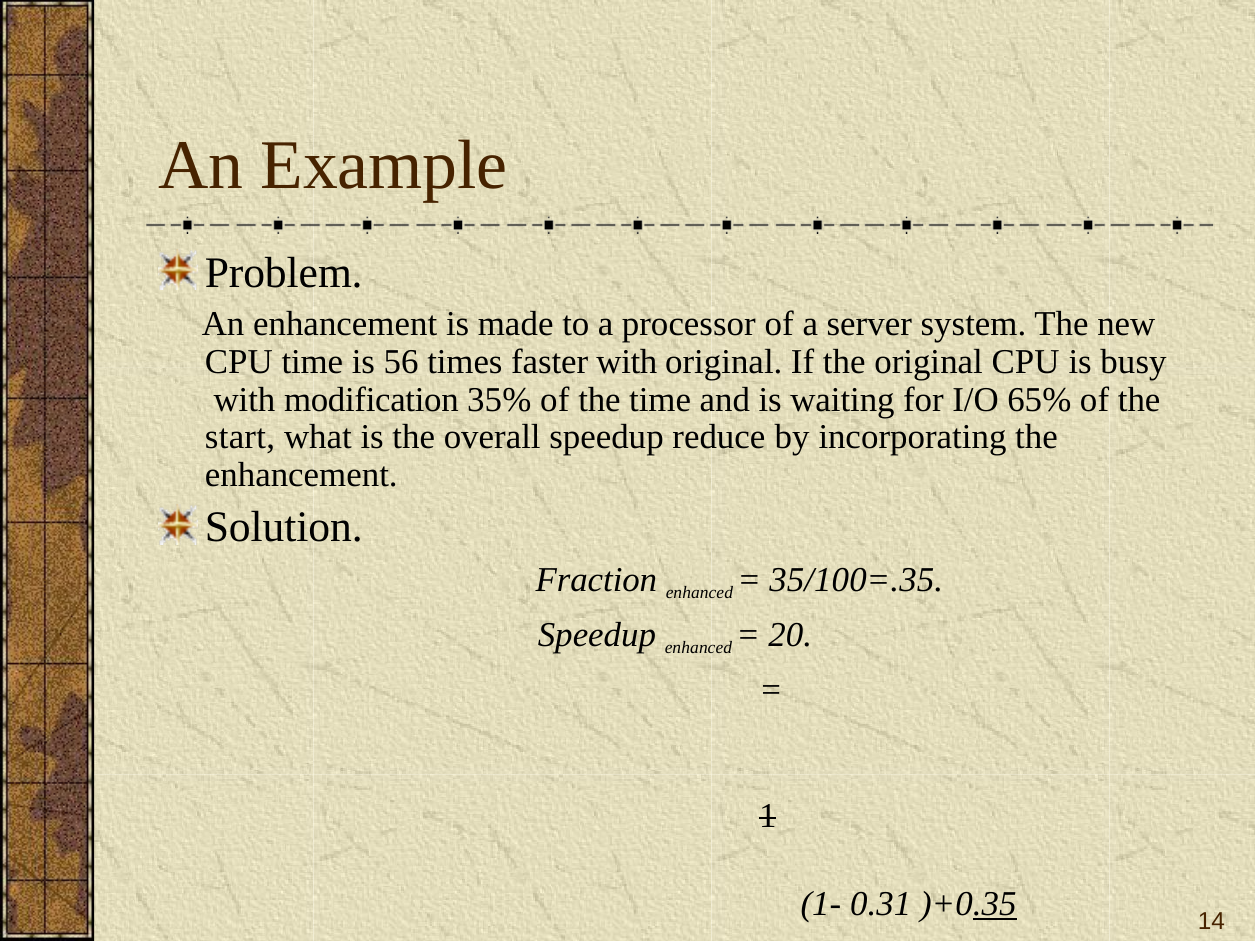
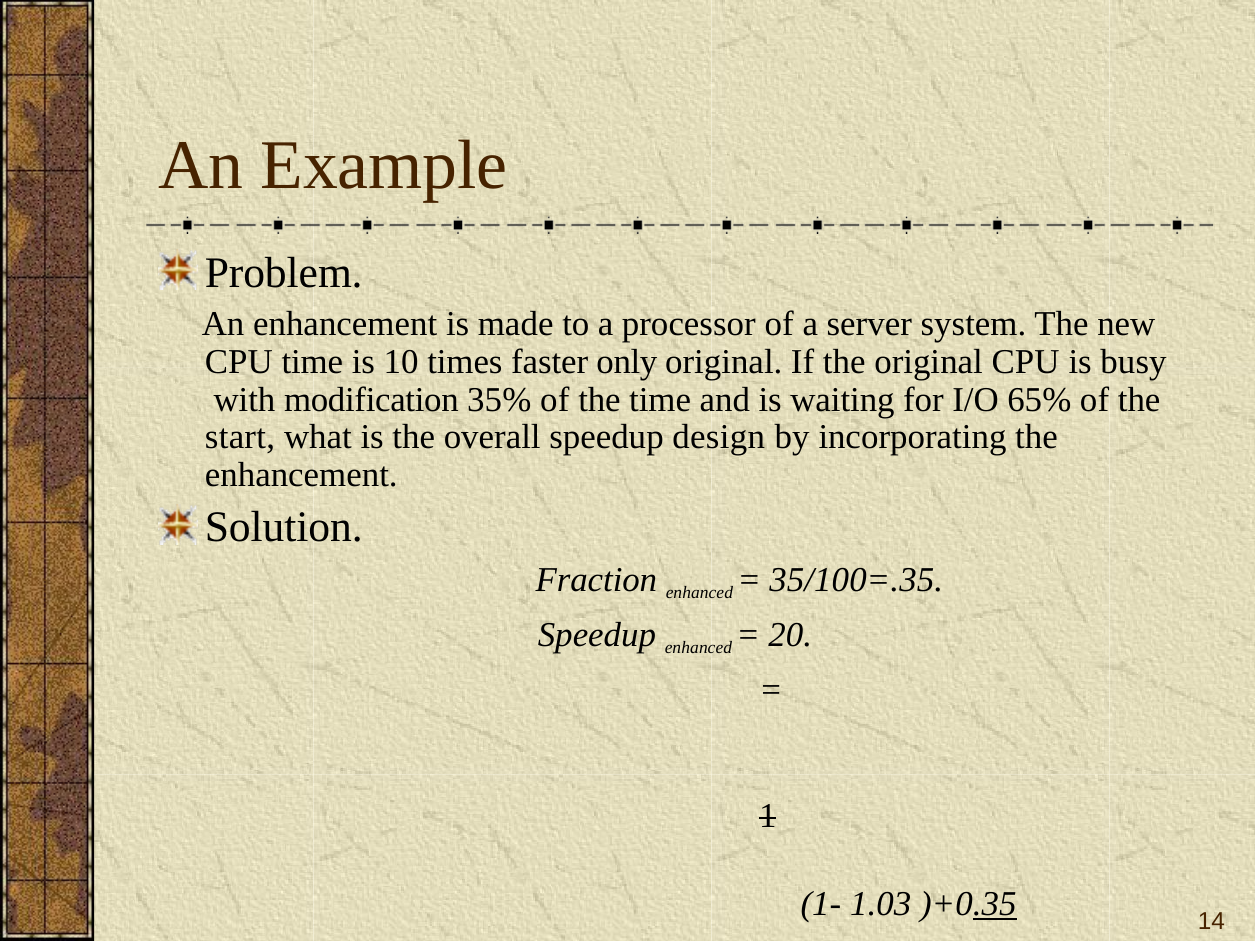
56: 56 -> 10 (401, 362)
faster with: with -> only (627, 362)
reduce: reduce -> design (719, 437)
0.31: 0.31 -> 1.03 (881, 904)
